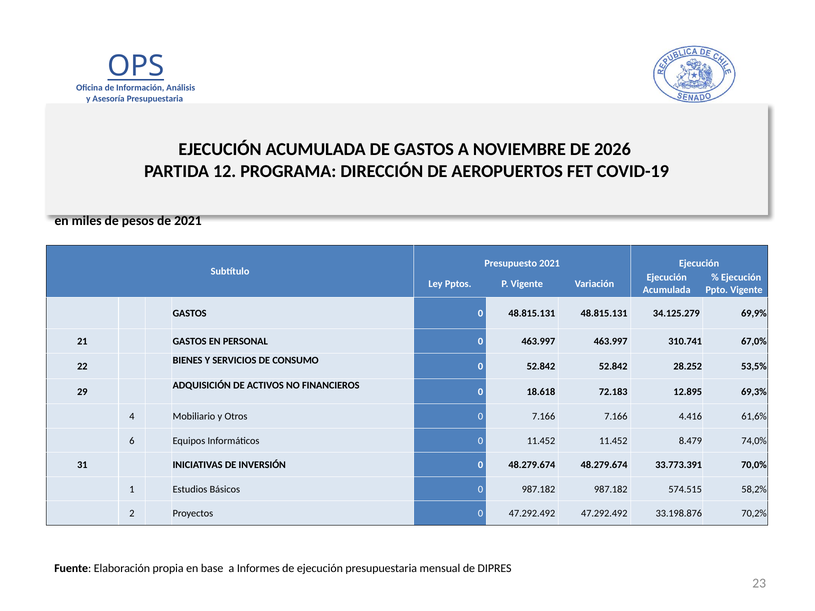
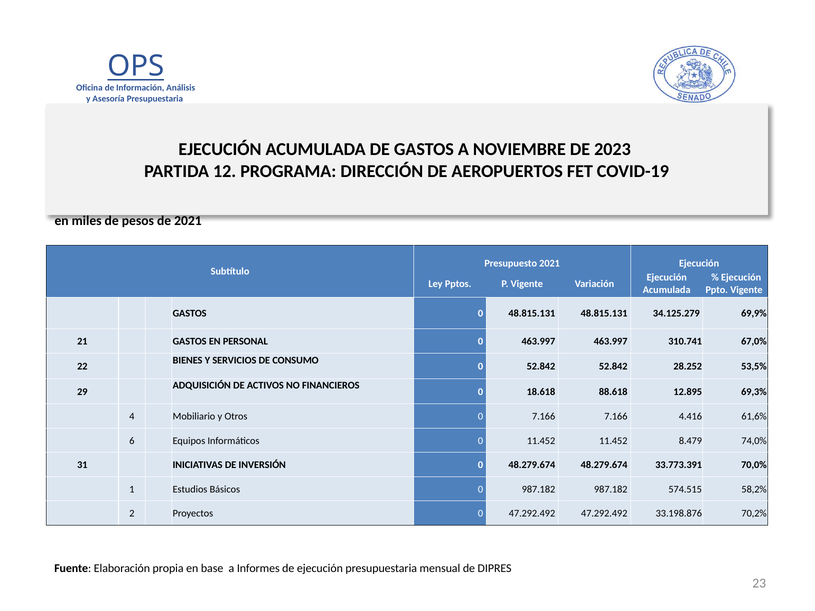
2026: 2026 -> 2023 (613, 150)
72.183: 72.183 -> 88.618 (613, 392)
